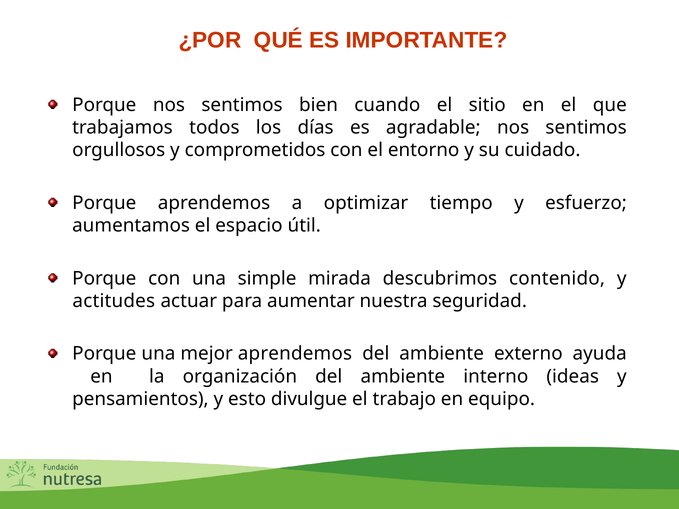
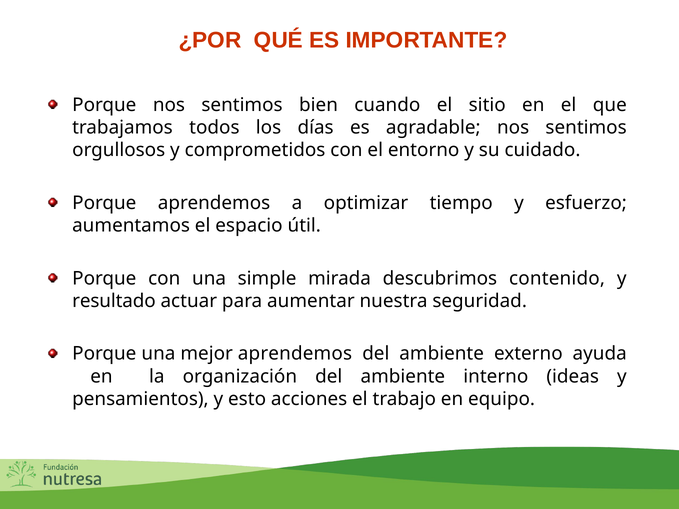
actitudes: actitudes -> resultado (114, 301)
divulgue: divulgue -> acciones (309, 399)
